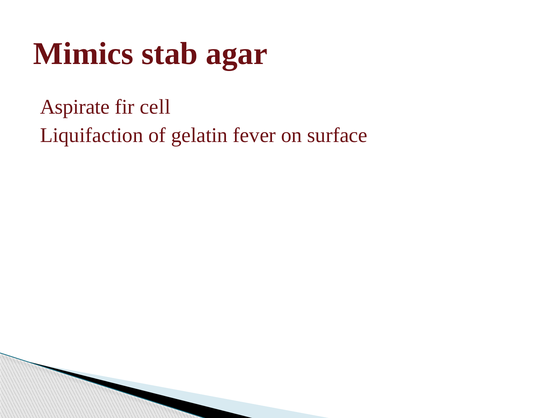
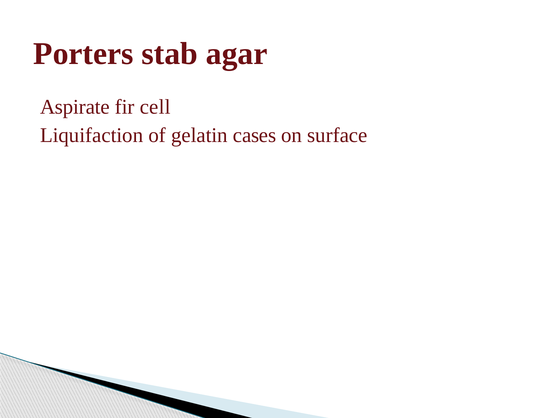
Mimics: Mimics -> Porters (83, 54)
fever: fever -> cases (255, 135)
